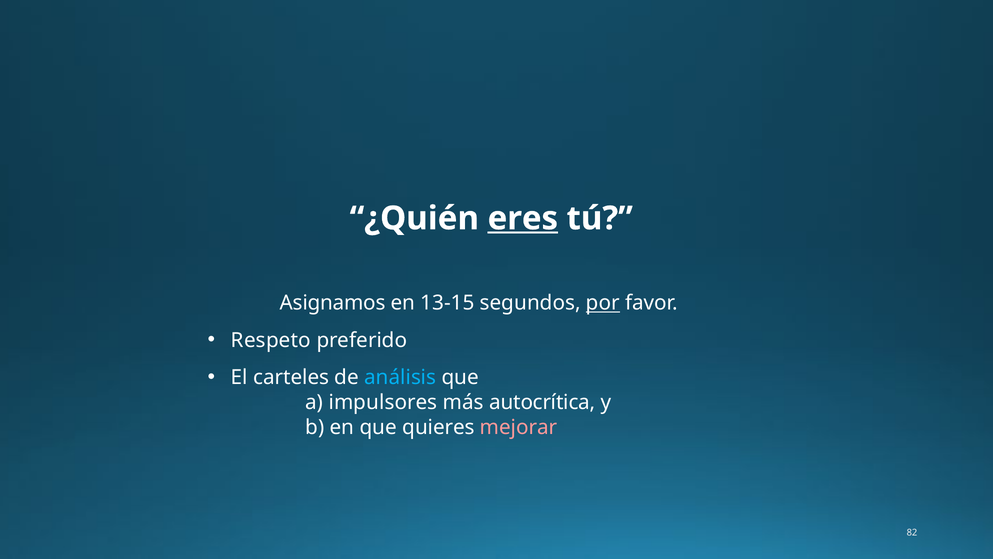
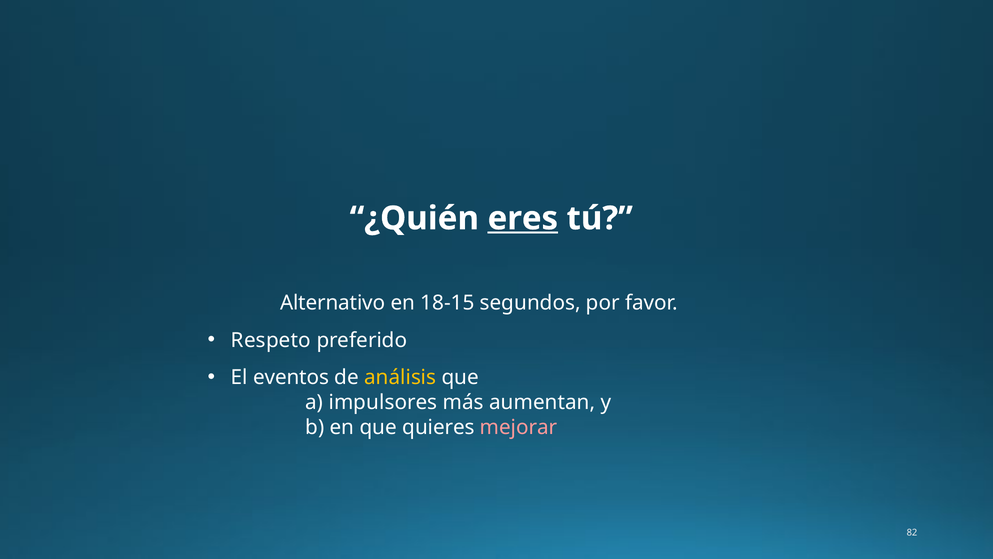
Asignamos: Asignamos -> Alternativo (333, 303)
13-15: 13-15 -> 18-15 (447, 303)
por underline: present -> none (603, 303)
carteles: carteles -> eventos (291, 377)
análisis colour: light blue -> yellow (400, 377)
autocrítica: autocrítica -> aumentan (542, 402)
